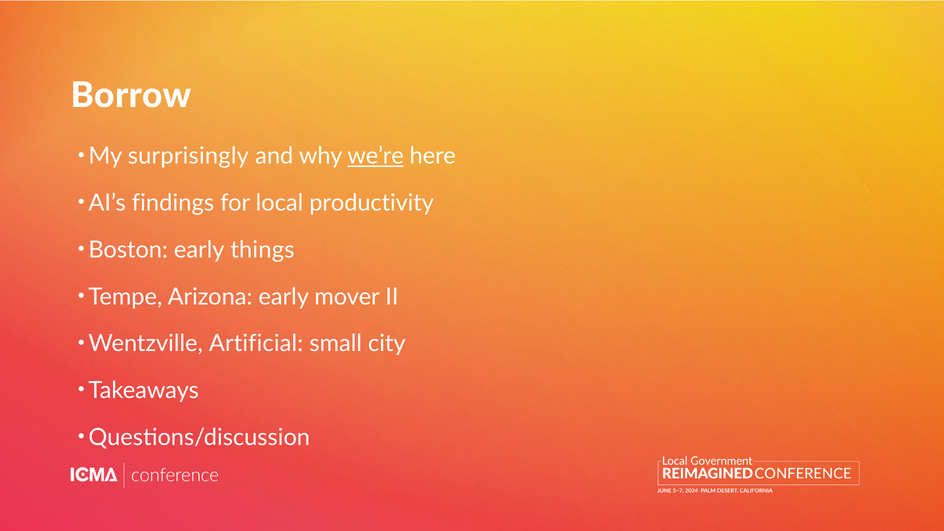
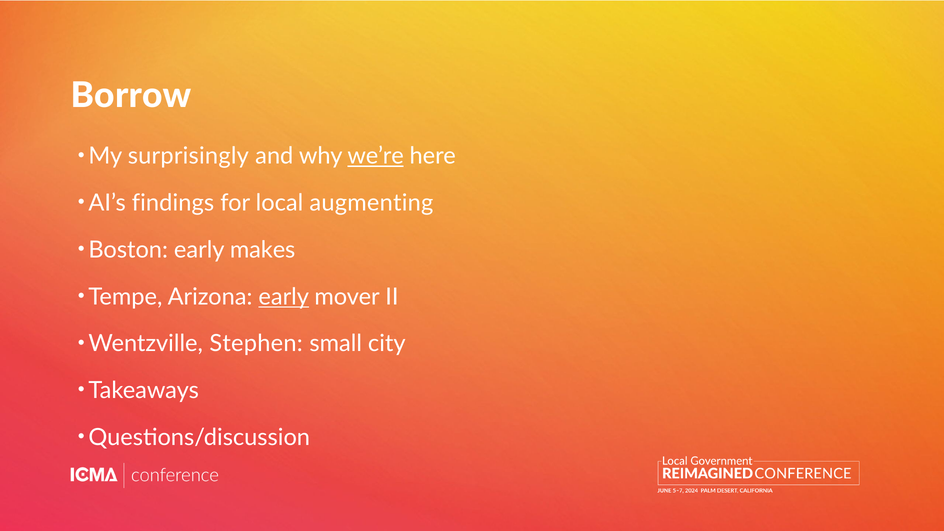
productivity: productivity -> augmenting (371, 203)
things: things -> makes (263, 250)
early underline: none -> present (284, 297)
Artificial: Artificial -> Stephen (256, 344)
